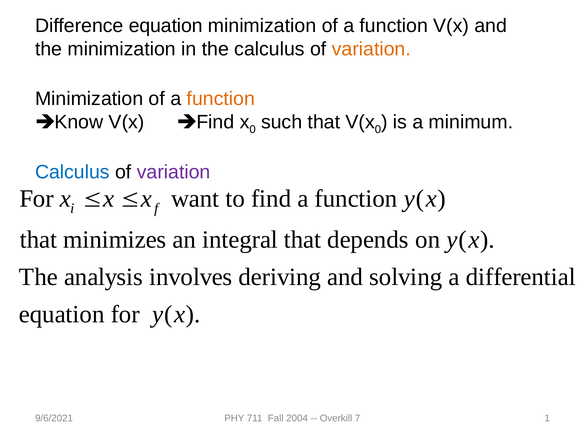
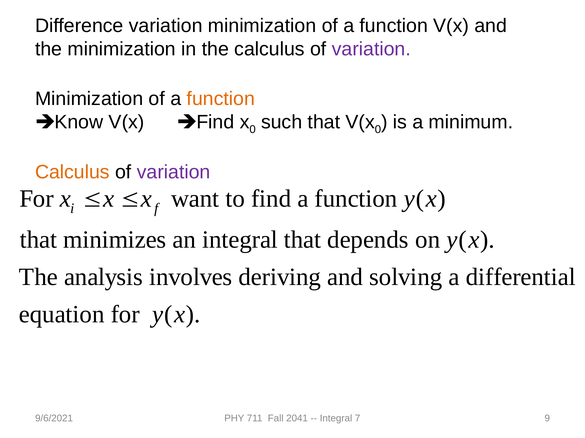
Difference equation: equation -> variation (166, 26)
variation colour: orange -> purple (371, 49)
Calculus colour: blue -> orange (72, 172)
2004: 2004 -> 2041 (297, 419)
Overkill: Overkill -> Integral (336, 419)
1: 1 -> 9 (547, 419)
